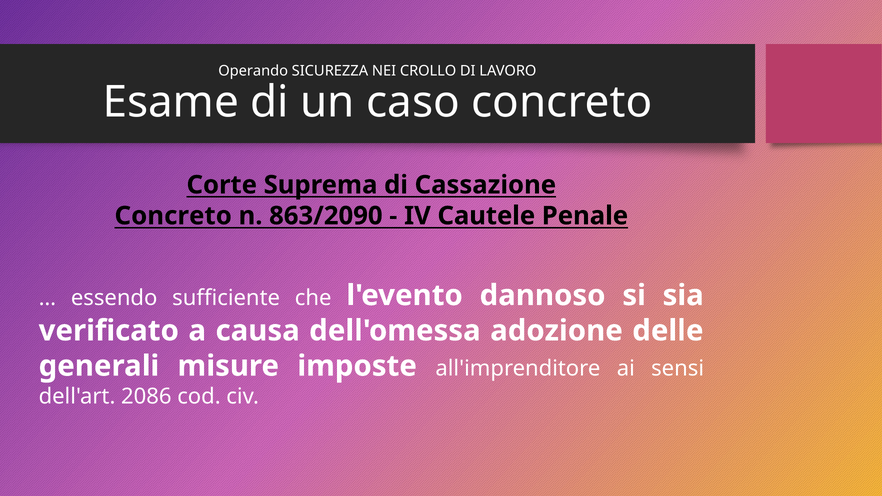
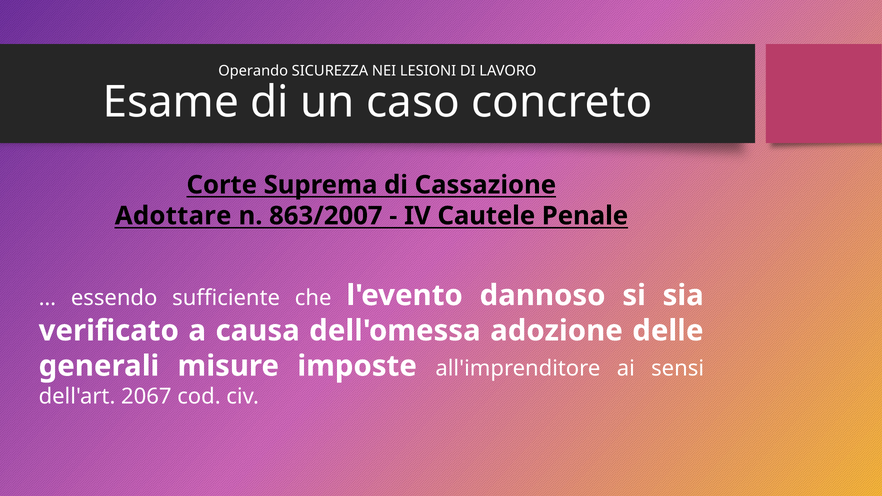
CROLLO: CROLLO -> LESIONI (428, 71)
Concreto: Concreto -> Adottare (173, 216)
863/2090: 863/2090 -> 863/2007 (326, 216)
2086: 2086 -> 2067 (146, 396)
